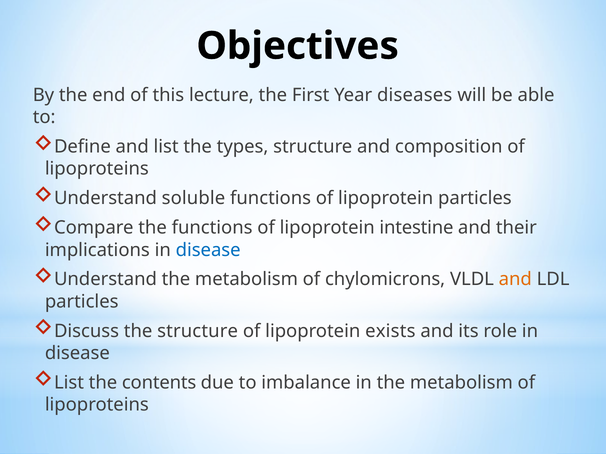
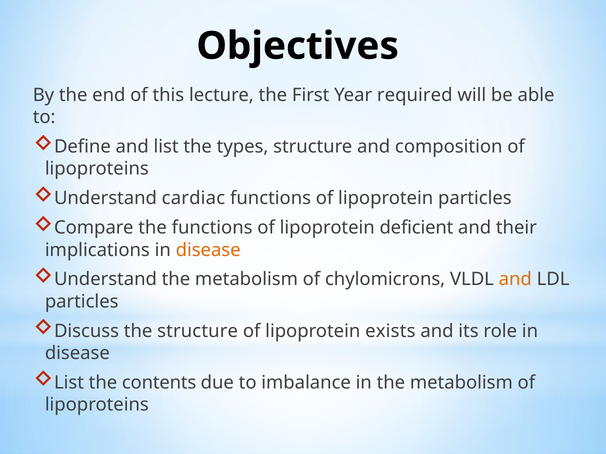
diseases: diseases -> required (415, 95)
soluble: soluble -> cardiac (193, 199)
intestine: intestine -> deficient (416, 228)
disease colour: blue -> orange (208, 250)
